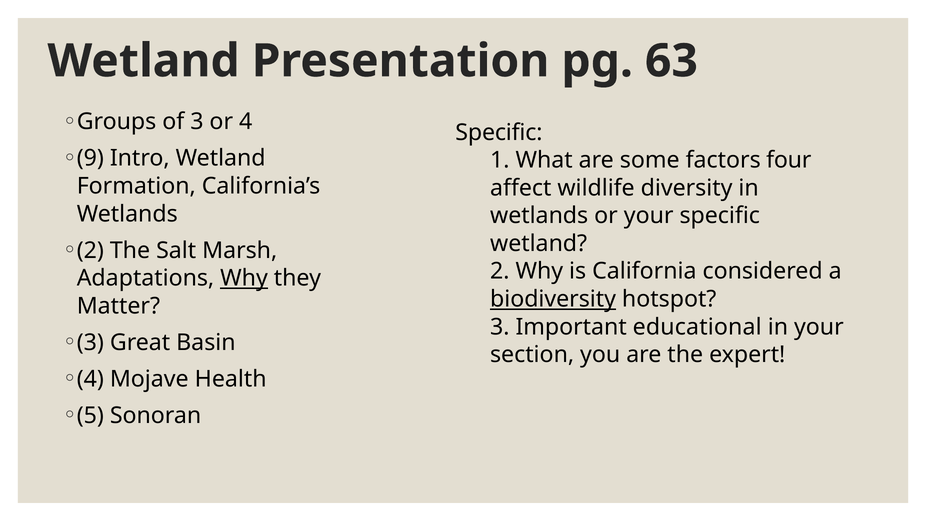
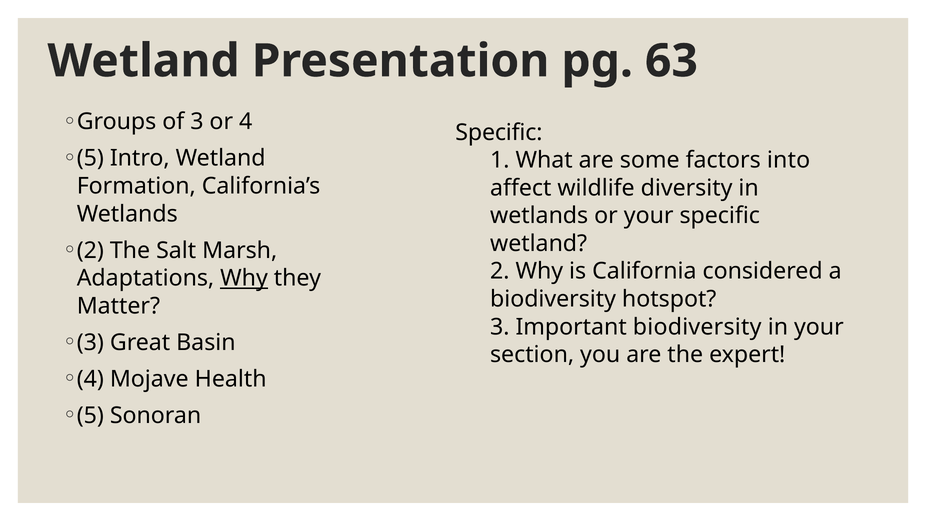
9: 9 -> 5 (90, 158)
four: four -> into (789, 160)
biodiversity underline: present -> none (553, 299)
Important educational: educational -> biodiversity (697, 327)
